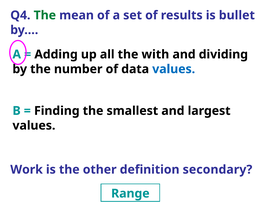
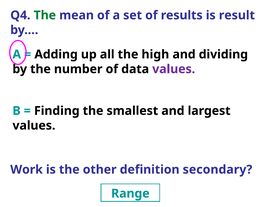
bullet: bullet -> result (237, 15)
with: with -> high (155, 54)
values colour: blue -> purple (174, 69)
